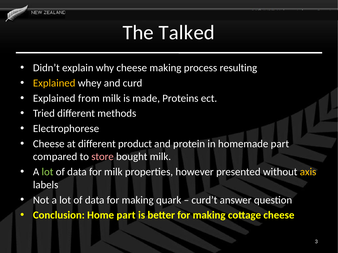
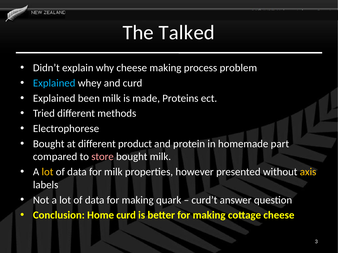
resulting: resulting -> problem (238, 68)
Explained colour: yellow -> light blue (54, 83)
from: from -> been (89, 98)
Cheese: Cheese -> Bought (49, 144)
lot colour: light green -> yellow (47, 172)
Home part: part -> curd (126, 216)
